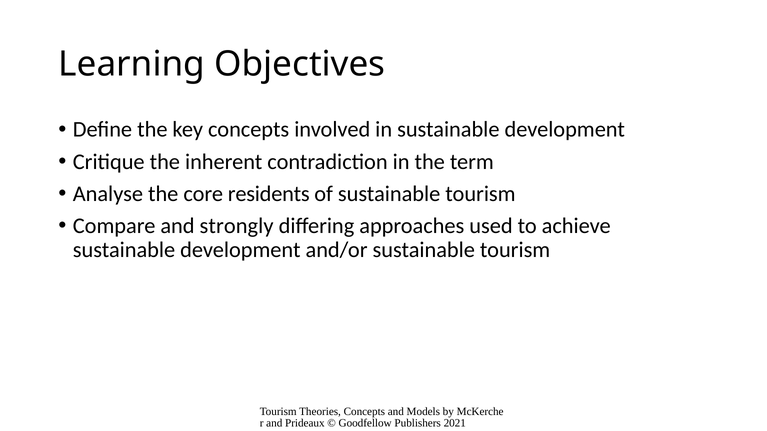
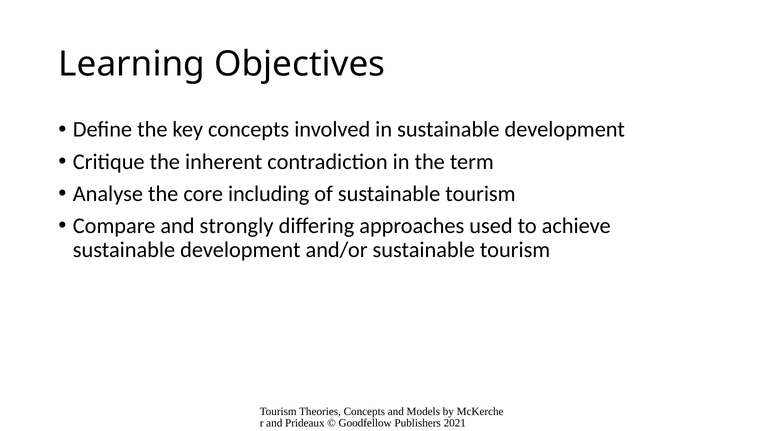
residents: residents -> including (269, 194)
